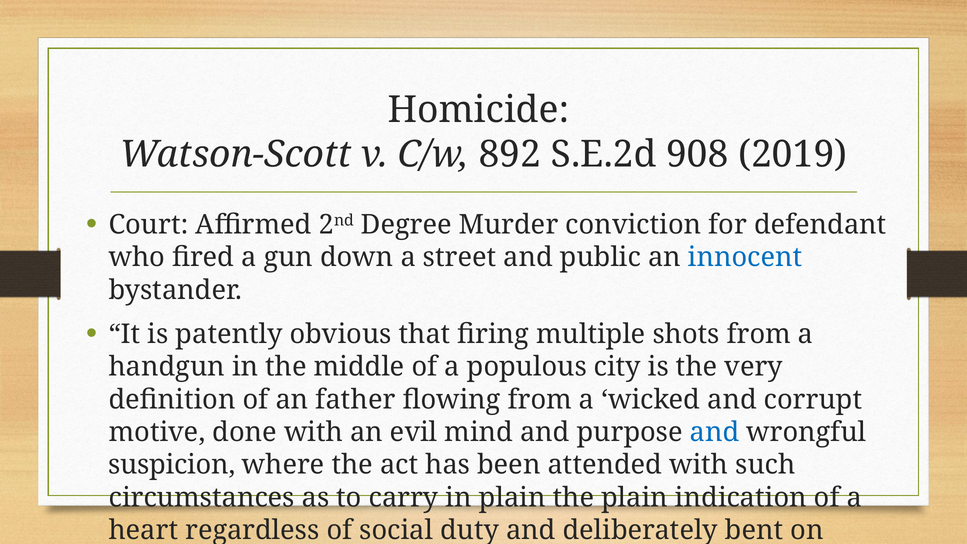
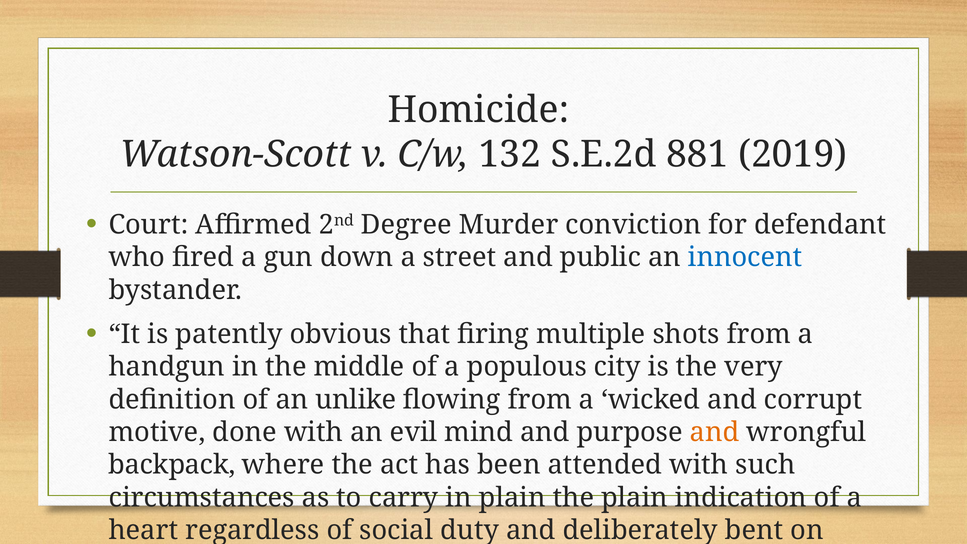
892: 892 -> 132 (510, 155)
908: 908 -> 881 (697, 155)
father: father -> unlike (356, 399)
and colour: blue -> orange (714, 432)
suspicion: suspicion -> backpack (172, 465)
